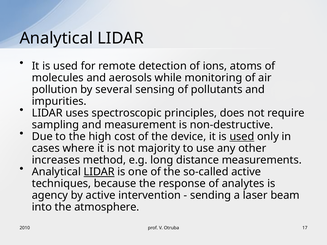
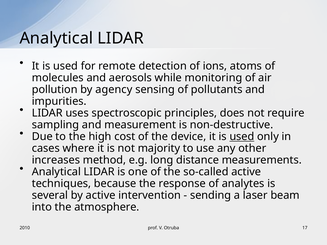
several: several -> agency (114, 90)
LIDAR underline: present -> none (99, 172)
agency: agency -> several (50, 196)
